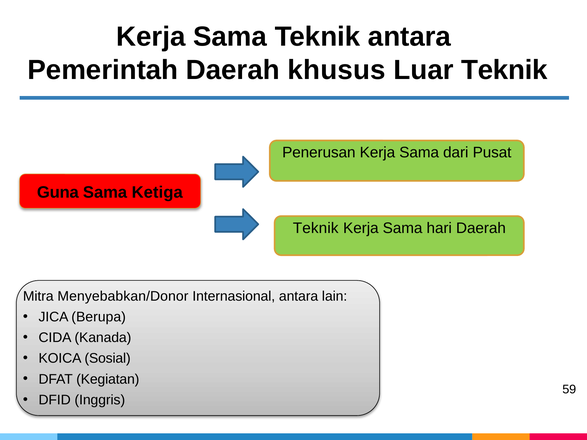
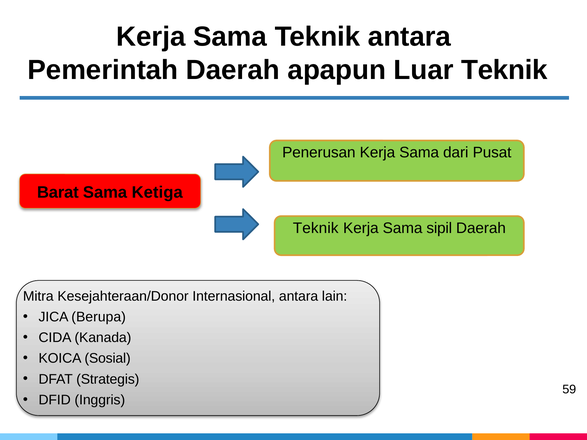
khusus: khusus -> apapun (337, 70)
Guna: Guna -> Barat (58, 192)
hari: hari -> sipil (439, 228)
Menyebabkan/Donor: Menyebabkan/Donor -> Kesejahteraan/Donor (123, 296)
Kegiatan: Kegiatan -> Strategis (108, 379)
